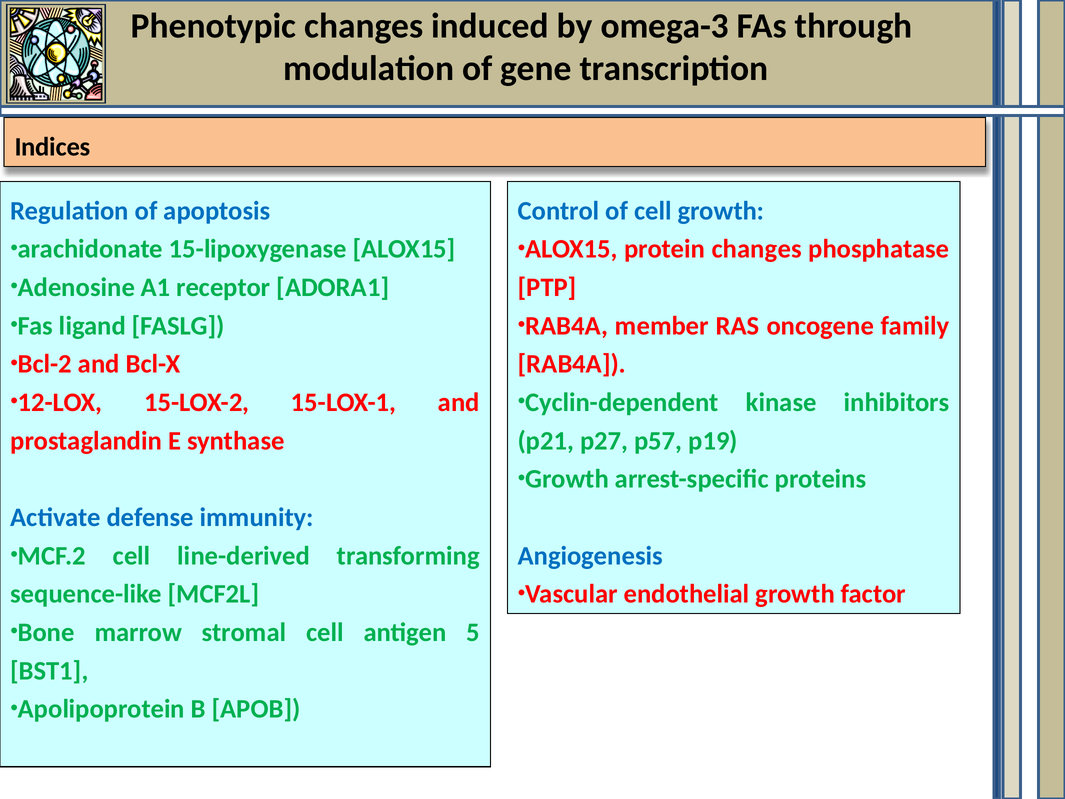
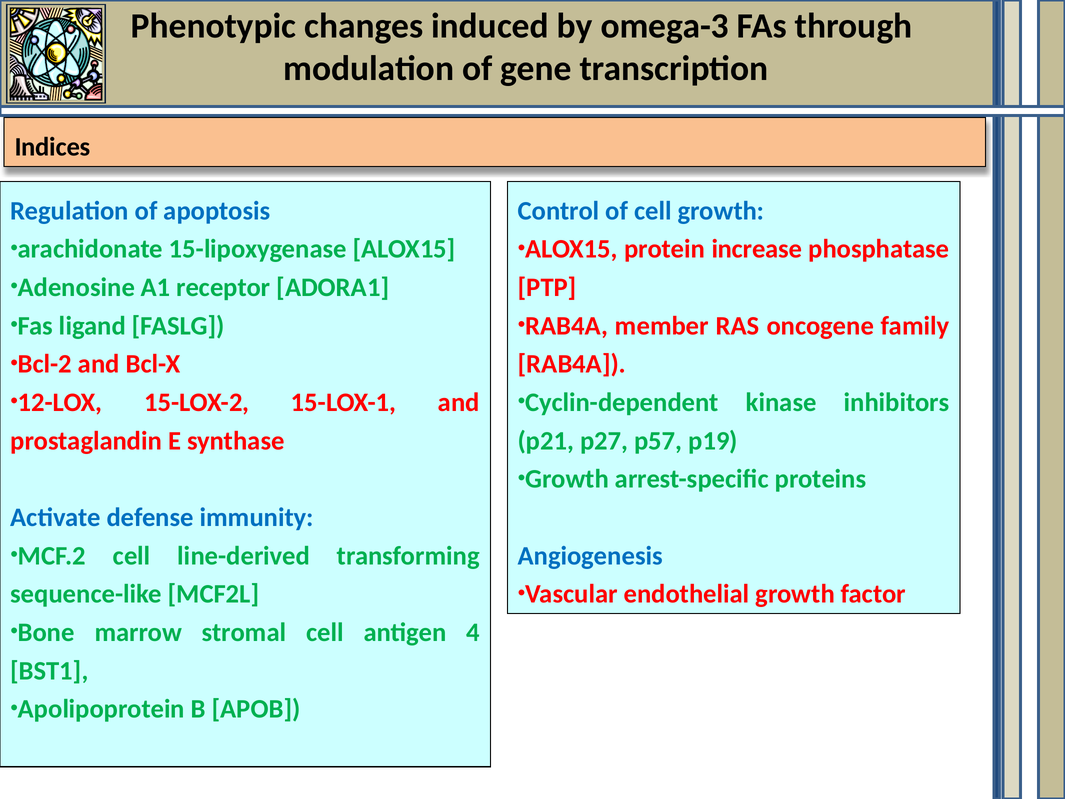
protein changes: changes -> increase (757, 249)
5: 5 -> 4 (473, 632)
